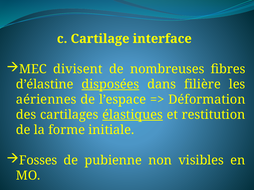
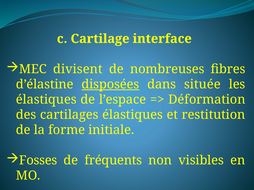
filière: filière -> située (202, 85)
aériennes: aériennes -> élastiques (46, 100)
élastiques underline: present -> none (133, 115)
pubienne: pubienne -> fréquents (113, 161)
